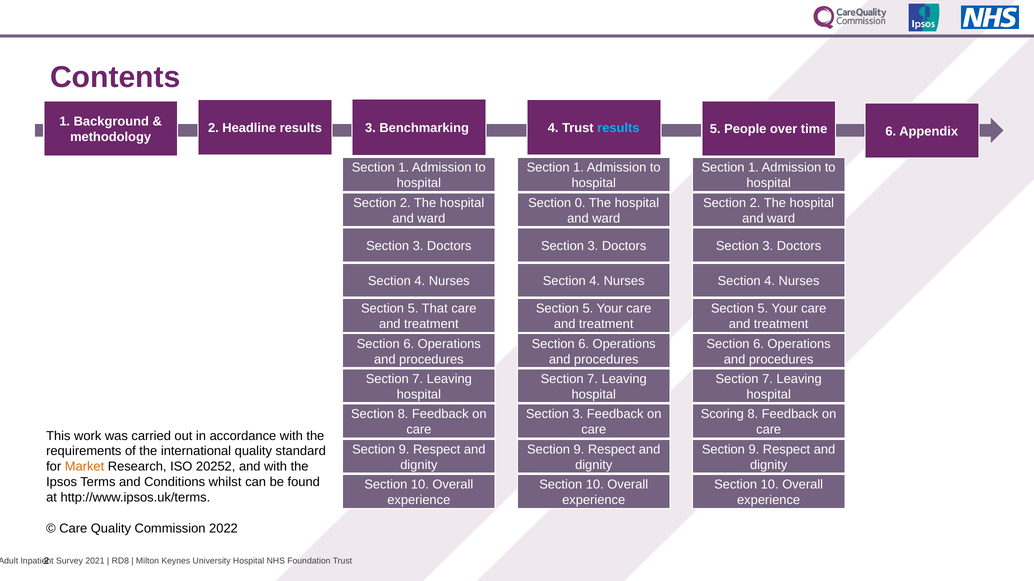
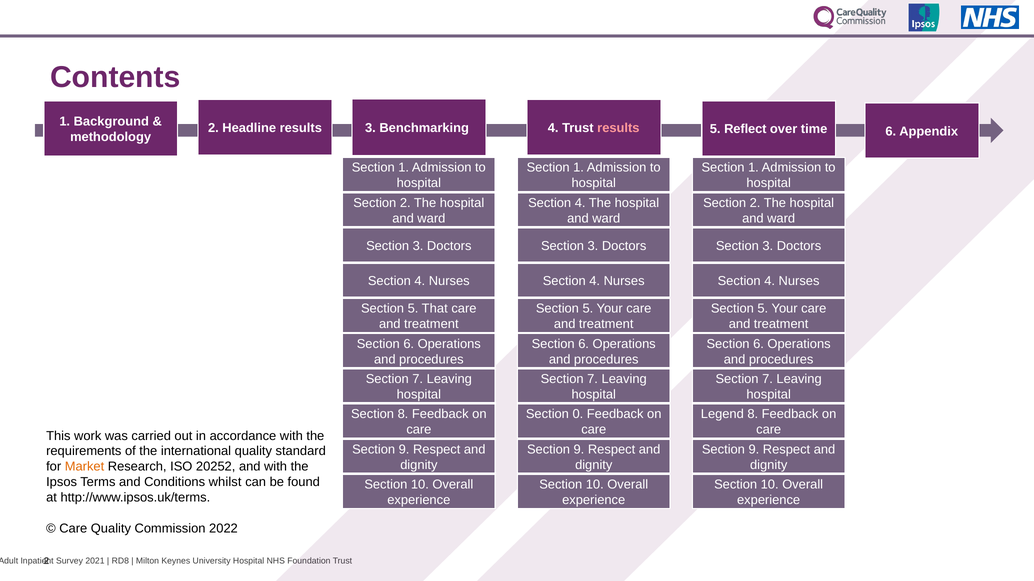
results colour: light blue -> pink (618, 128)
People: People -> Reflect (745, 129)
0: 0 -> 4 (580, 203)
3: 3 -> 0 (578, 415)
Scoring: Scoring -> Legend (722, 415)
